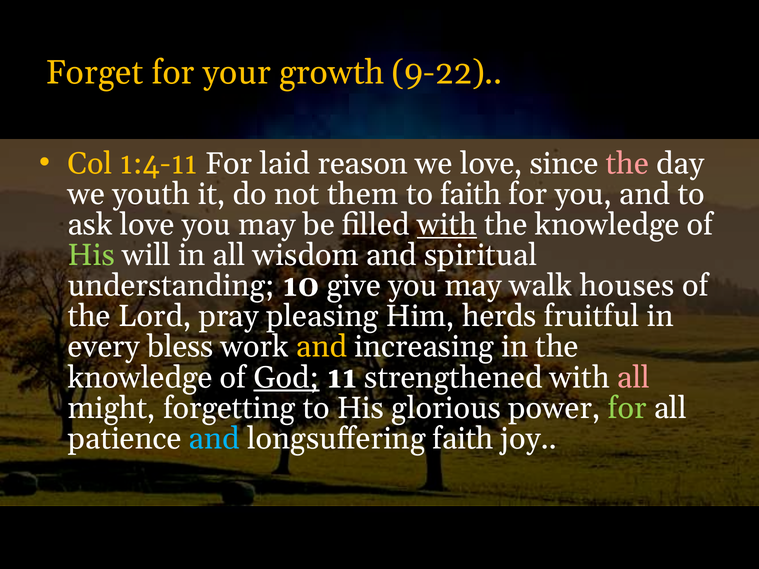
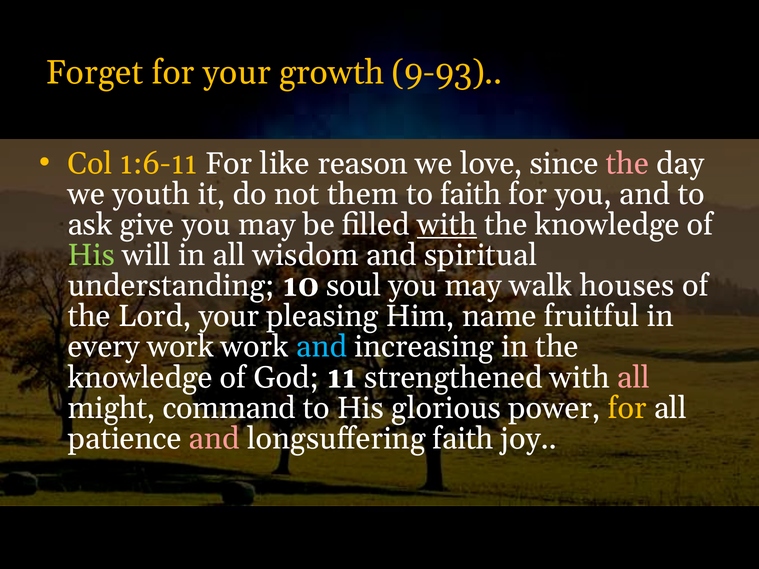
9-22: 9-22 -> 9-93 (447, 73)
1:4-11: 1:4-11 -> 1:6-11 (159, 164)
laid: laid -> like (285, 164)
ask love: love -> give (147, 225)
give: give -> soul (354, 286)
Lord pray: pray -> your (229, 316)
herds: herds -> name (499, 316)
every bless: bless -> work (180, 347)
and colour: yellow -> light blue (322, 347)
God underline: present -> none (286, 378)
forgetting: forgetting -> command (229, 408)
for colour: light green -> yellow (627, 408)
and colour: light blue -> pink (214, 439)
